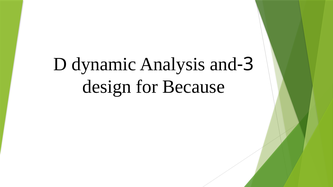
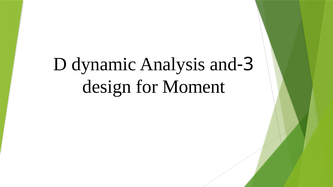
Because: Because -> Moment (194, 87)
